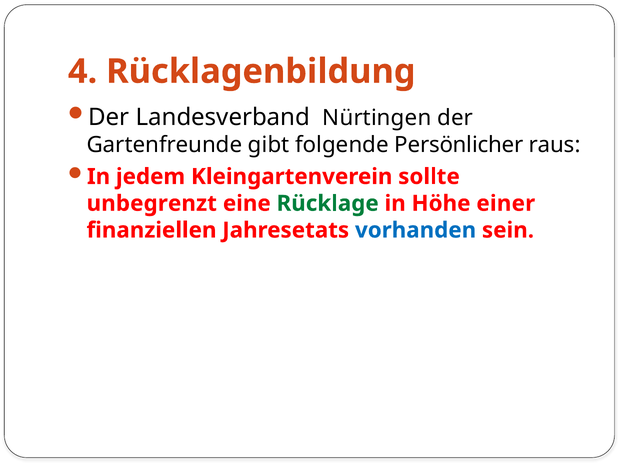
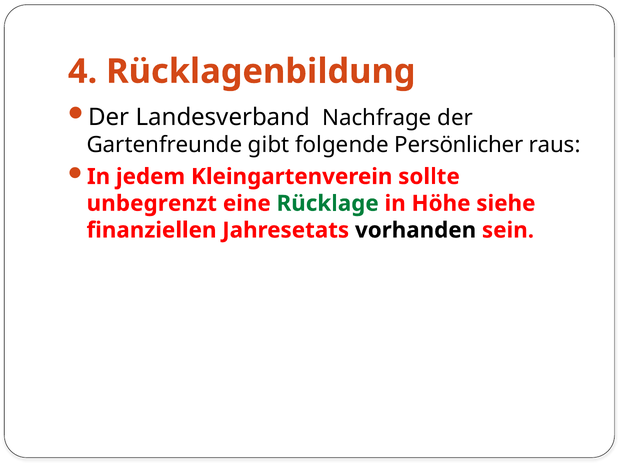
Nürtingen: Nürtingen -> Nachfrage (377, 118)
einer: einer -> siehe (506, 204)
vorhanden colour: blue -> black (416, 230)
